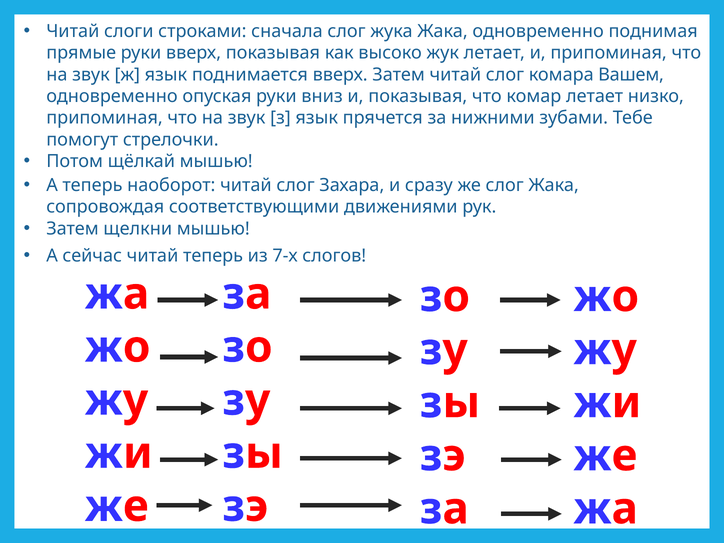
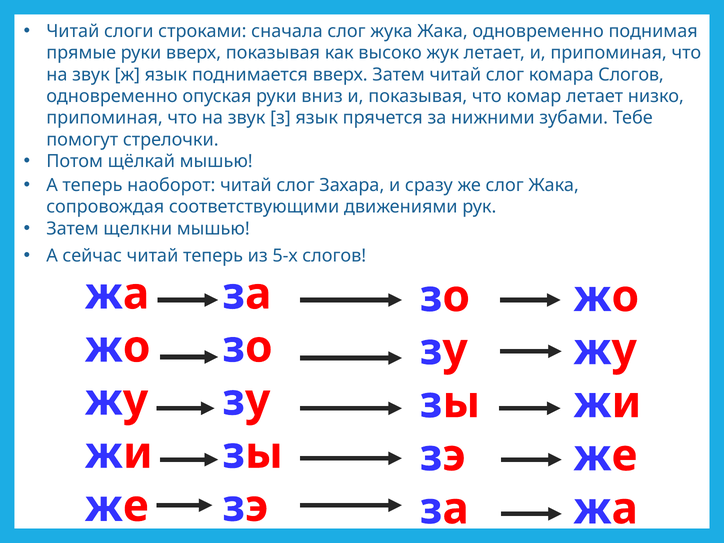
комара Вашем: Вашем -> Слогов (631, 75)
7-х: 7-х -> 5-х (285, 256)
